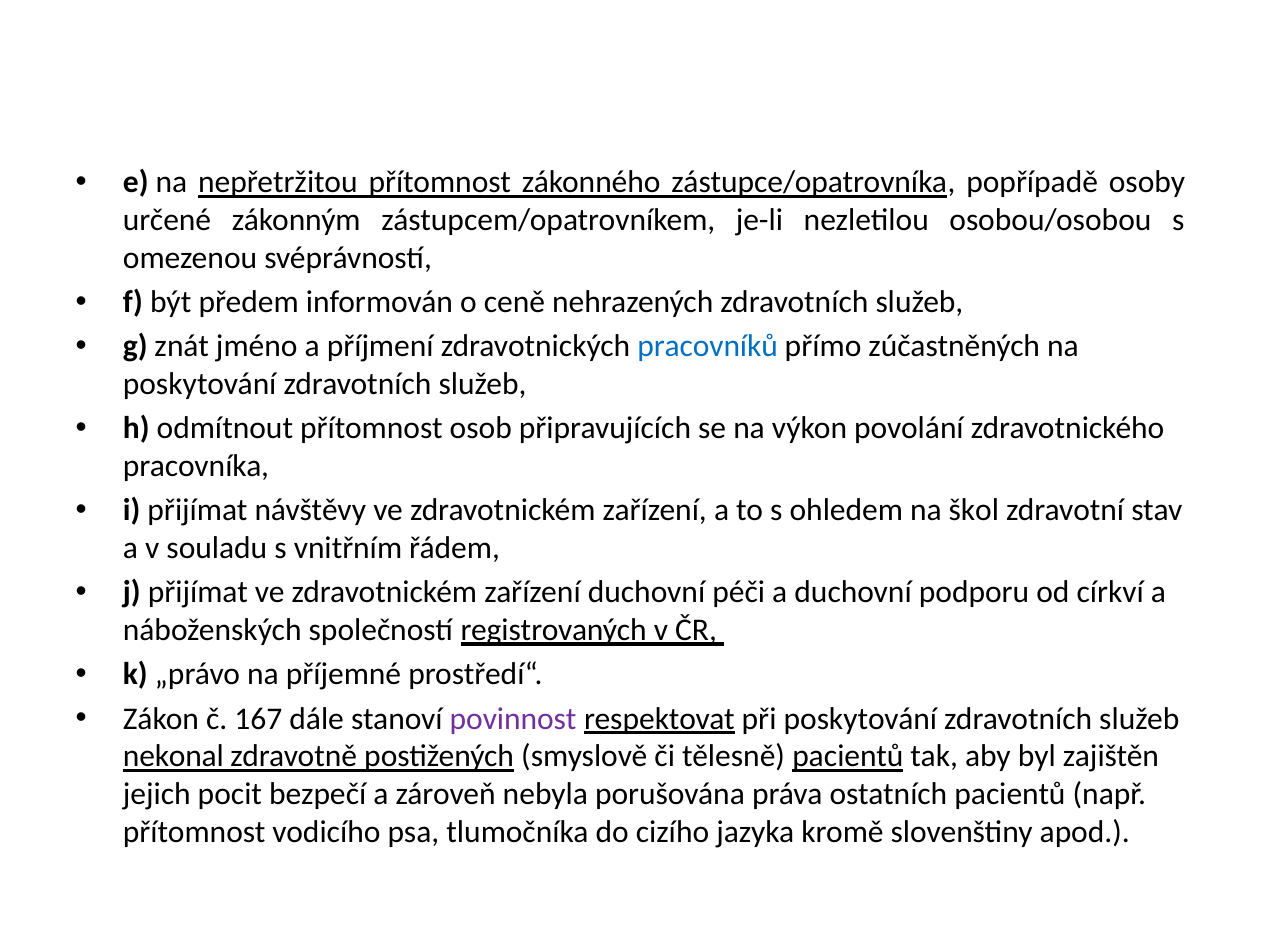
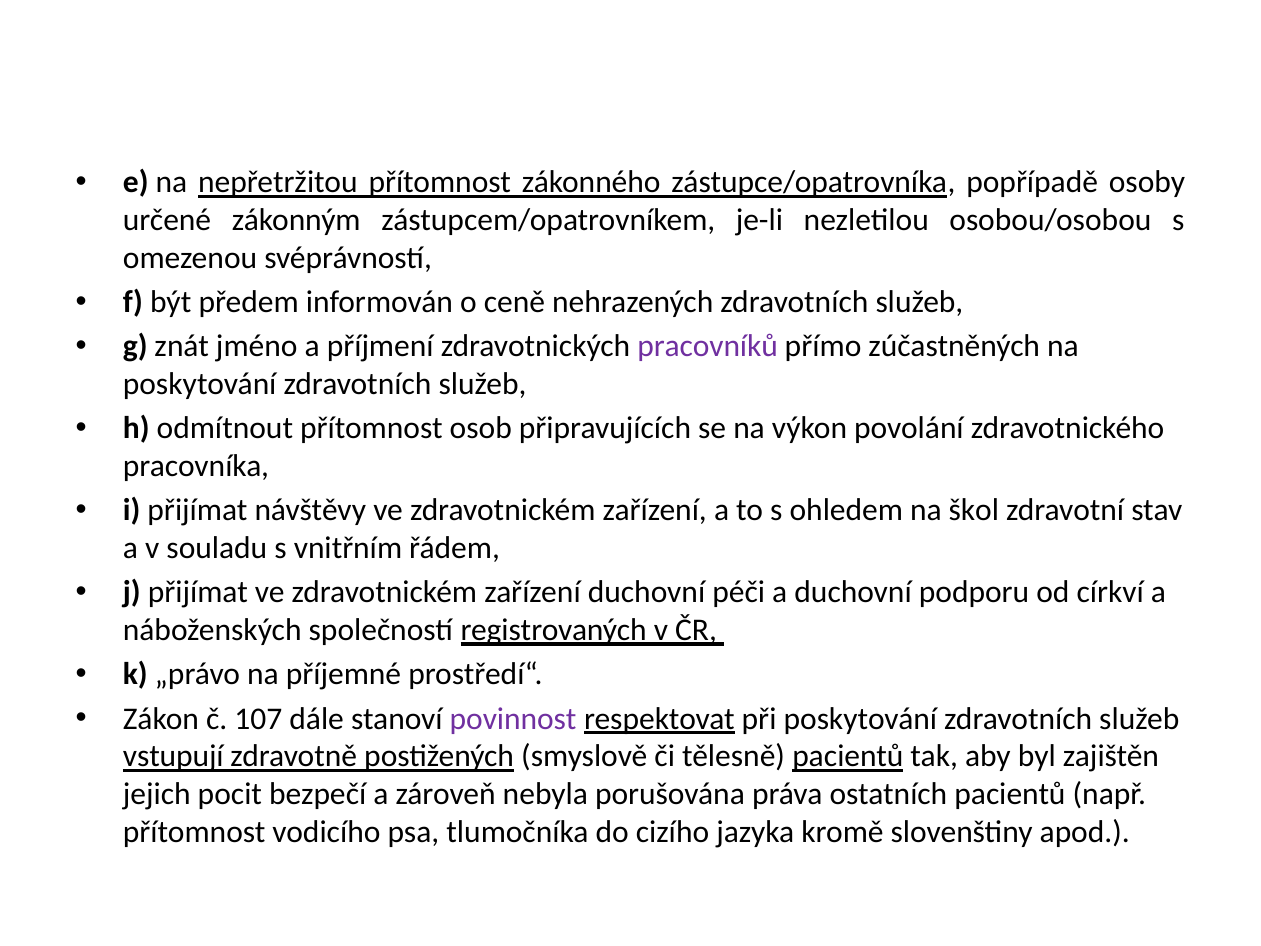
pracovníků colour: blue -> purple (708, 346)
167: 167 -> 107 (258, 718)
nekonal: nekonal -> vstupují (173, 756)
